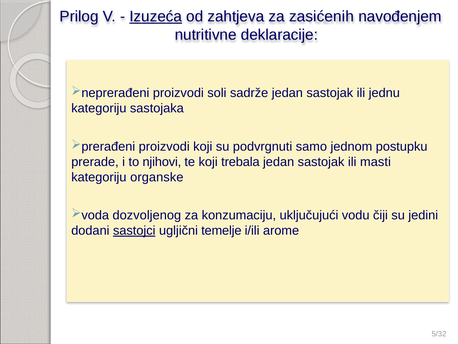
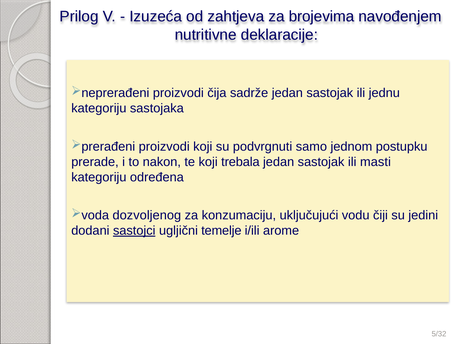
Izuzeća underline: present -> none (156, 16)
zasićenih: zasićenih -> brojevima (322, 16)
soli: soli -> čija (217, 93)
njihovi: njihovi -> nakon (162, 162)
organske: organske -> određena (157, 177)
